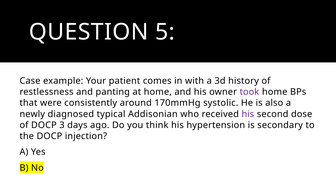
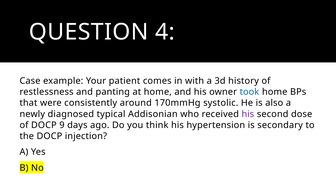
5: 5 -> 4 (165, 32)
took colour: purple -> blue (249, 92)
3: 3 -> 9 (62, 125)
